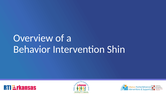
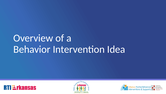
Shin: Shin -> Idea (116, 49)
